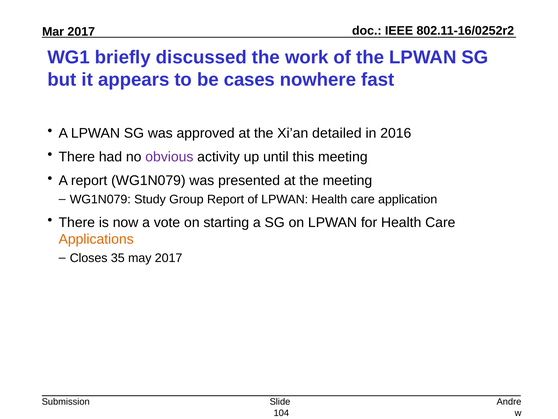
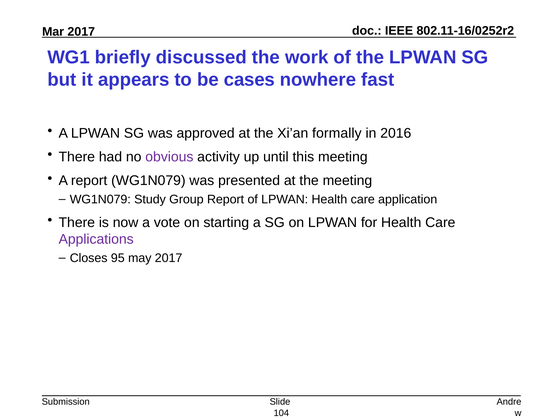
detailed: detailed -> formally (337, 133)
Applications colour: orange -> purple (96, 239)
35: 35 -> 95 (118, 258)
